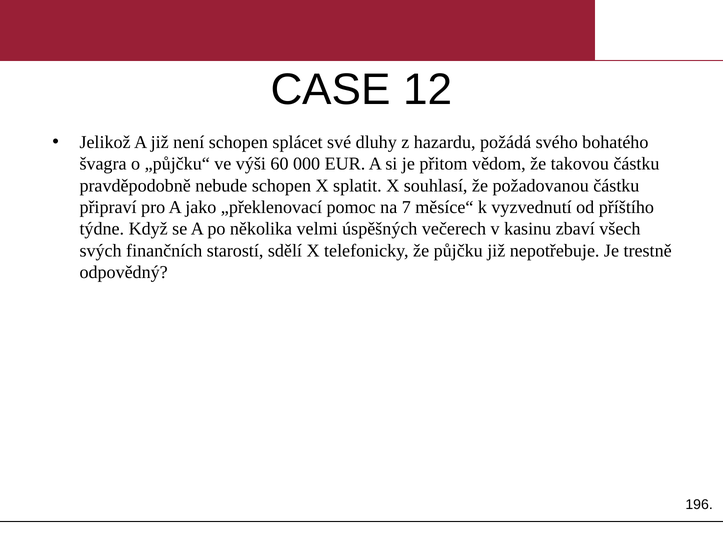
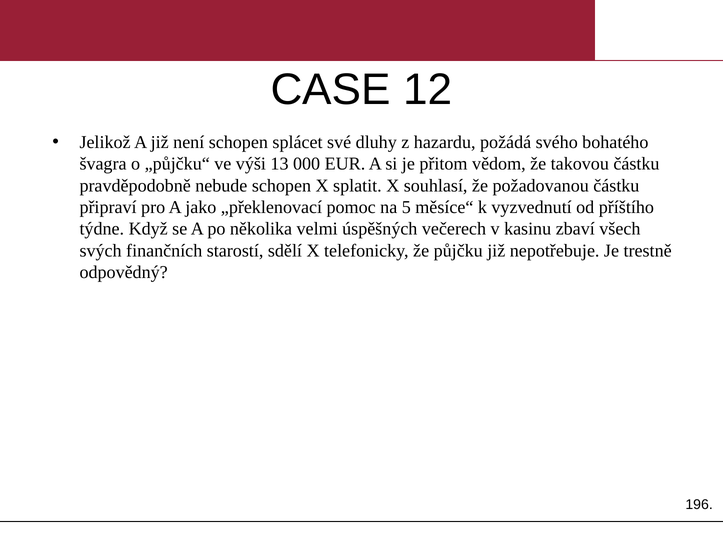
60: 60 -> 13 (280, 164)
7: 7 -> 5 (406, 207)
